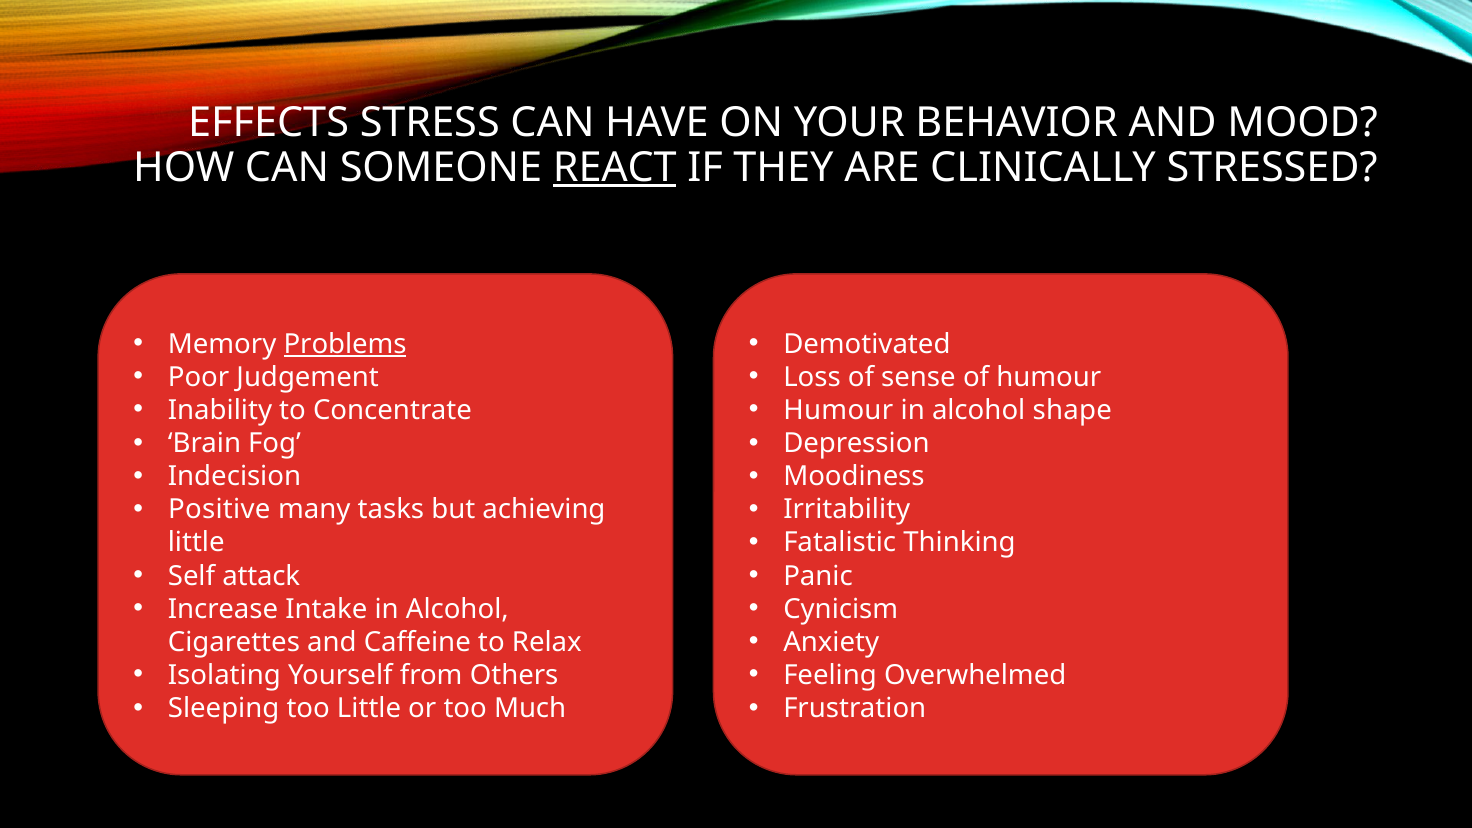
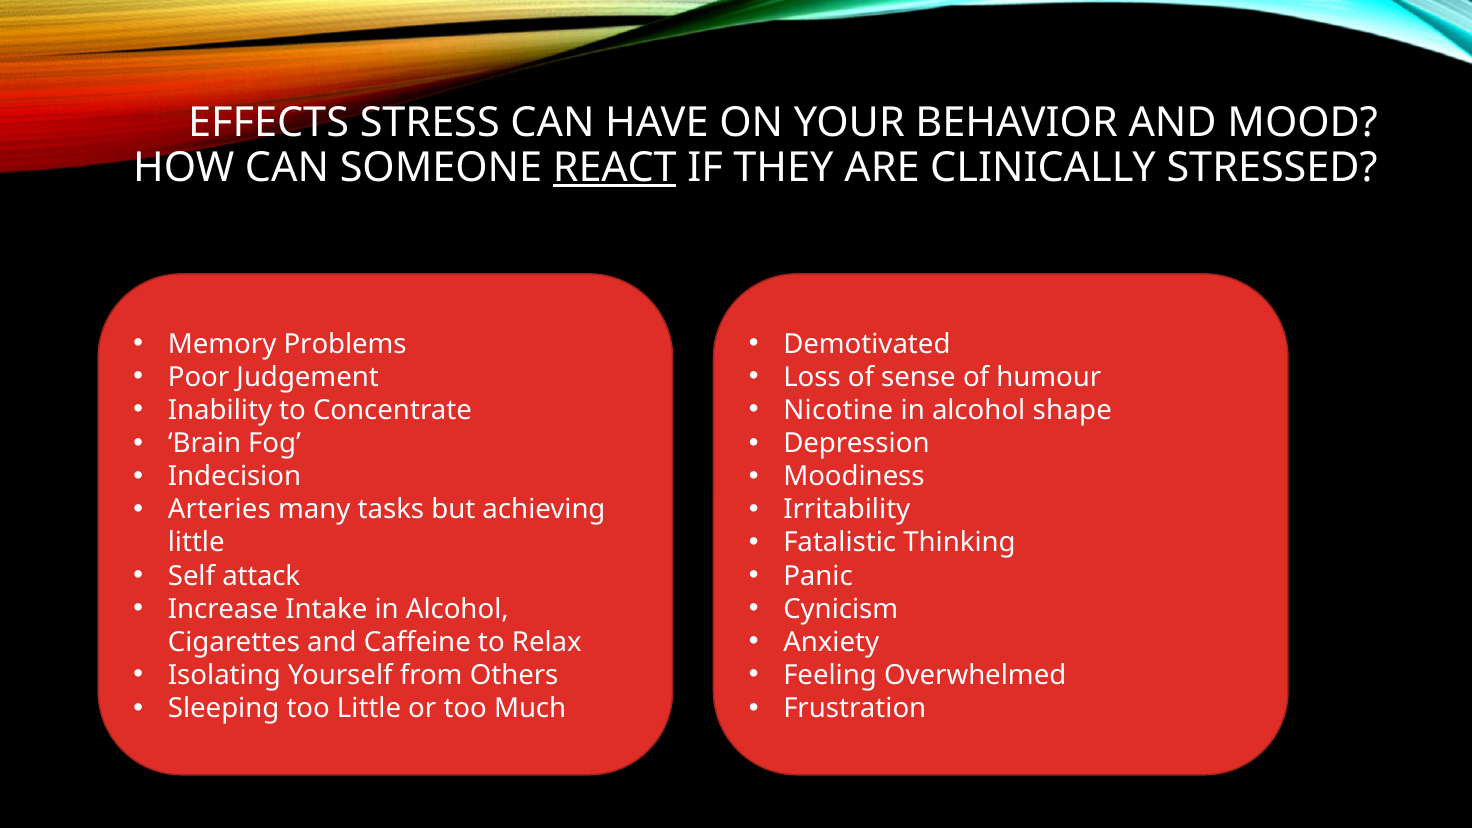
Problems underline: present -> none (345, 344)
Humour: Humour -> Nicotine (838, 410)
Positive: Positive -> Arteries (219, 510)
